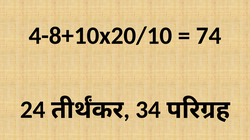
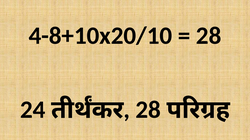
74: 74 -> 28 (209, 36)
34: 34 -> 28 (148, 110)
